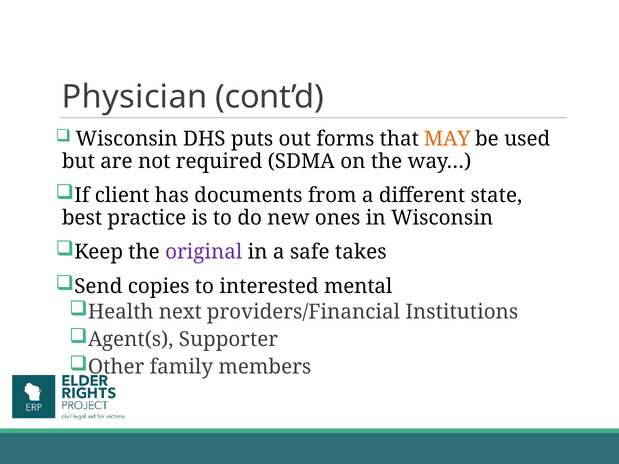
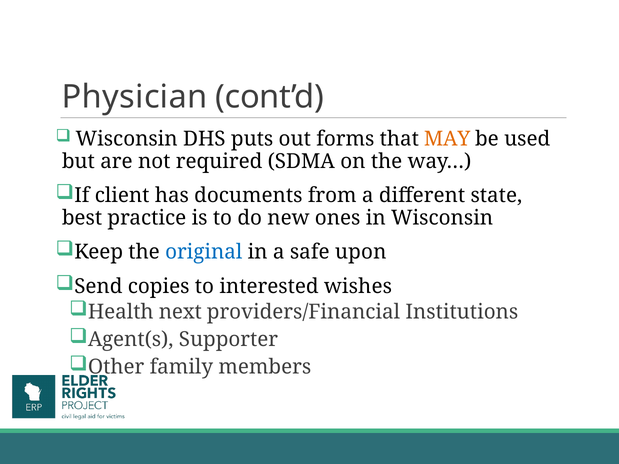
original colour: purple -> blue (204, 252)
takes: takes -> upon (361, 252)
mental: mental -> wishes (358, 287)
